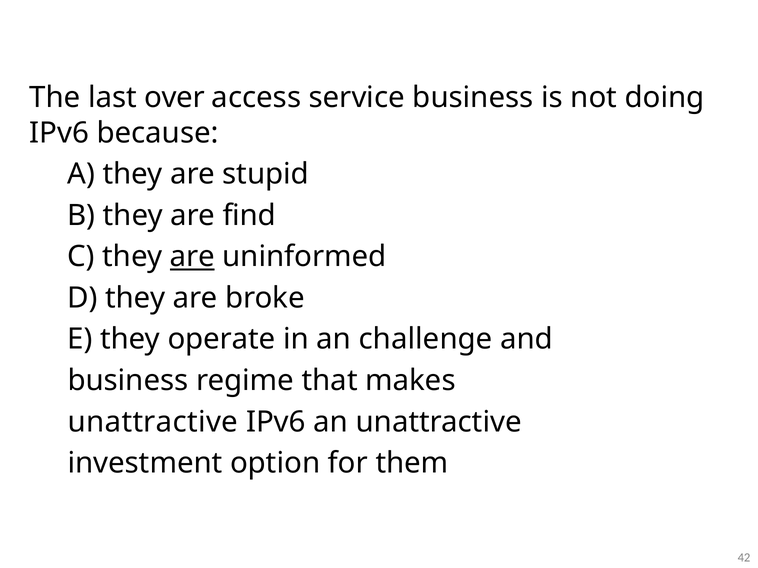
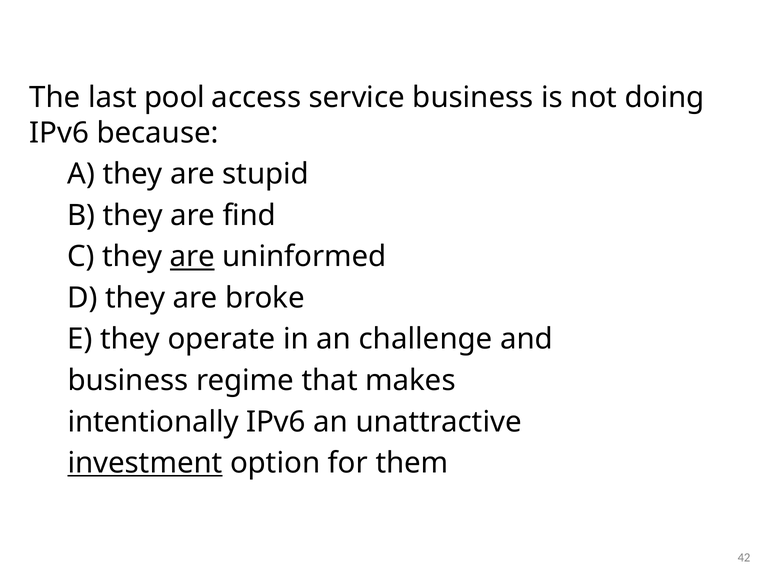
over: over -> pool (174, 98)
unattractive: unattractive -> intentionally (153, 422)
investment underline: none -> present (145, 463)
